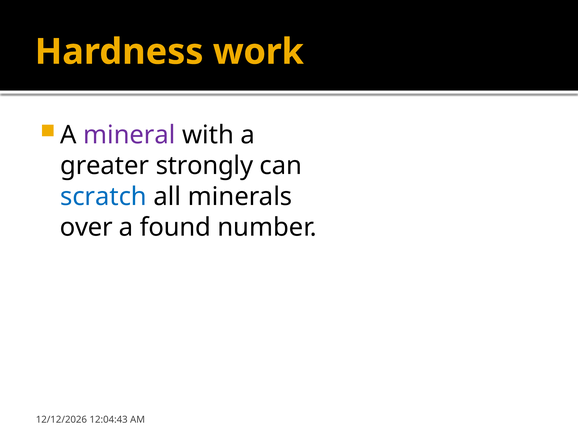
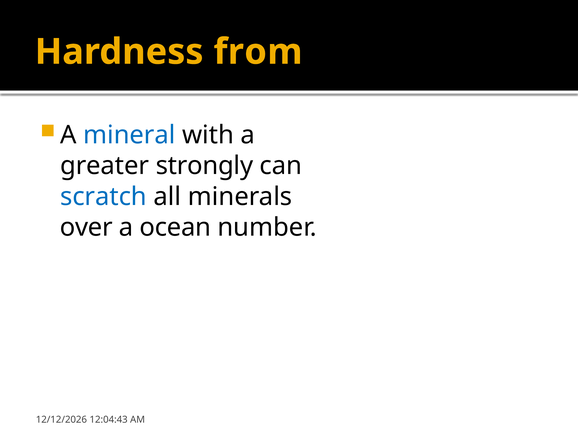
work: work -> from (258, 52)
mineral colour: purple -> blue (129, 135)
found: found -> ocean (175, 228)
